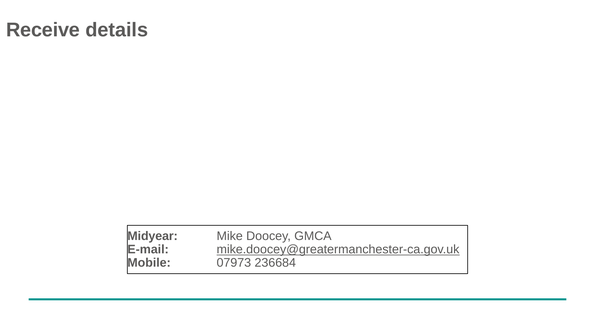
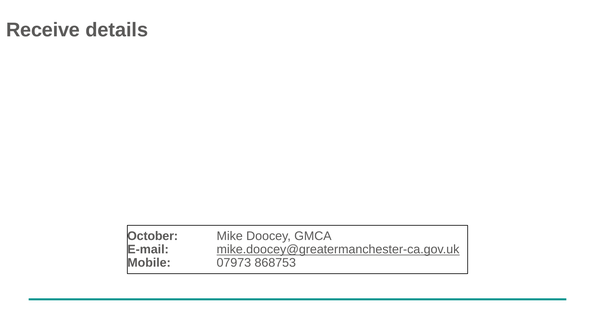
Midyear: Midyear -> October (153, 236)
236684: 236684 -> 868753 (275, 263)
